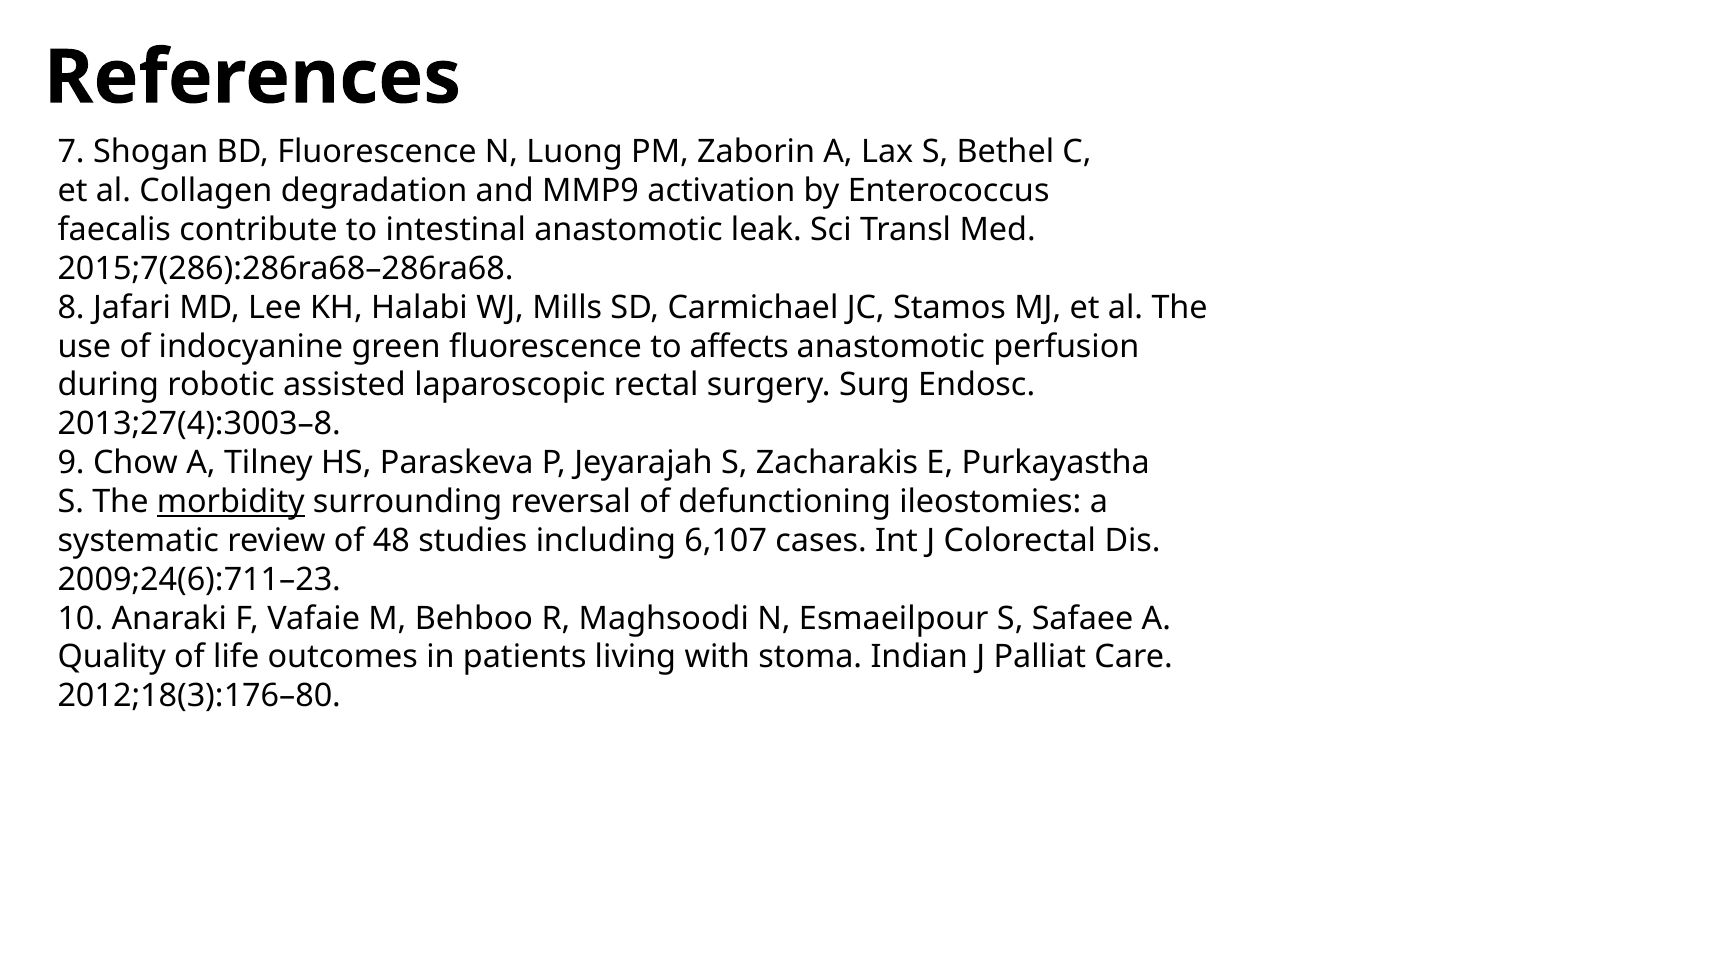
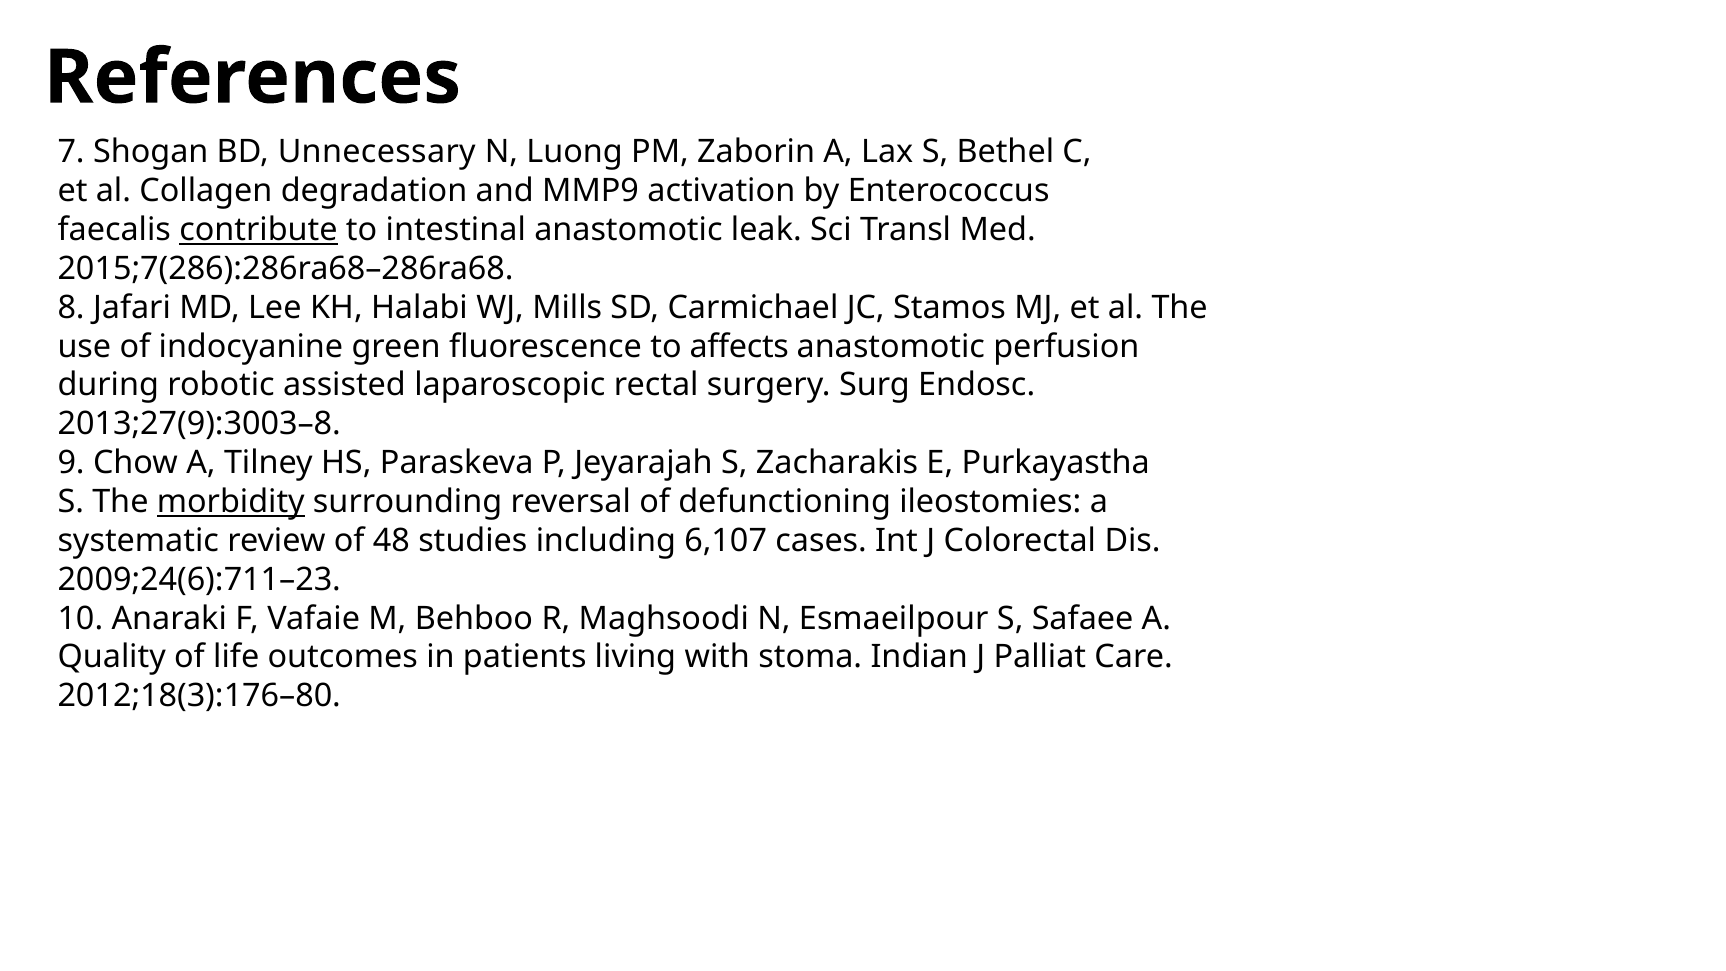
BD Fluorescence: Fluorescence -> Unnecessary (377, 152)
contribute underline: none -> present (258, 230)
2013;27(4):3003–8: 2013;27(4):3003–8 -> 2013;27(9):3003–8 (199, 424)
